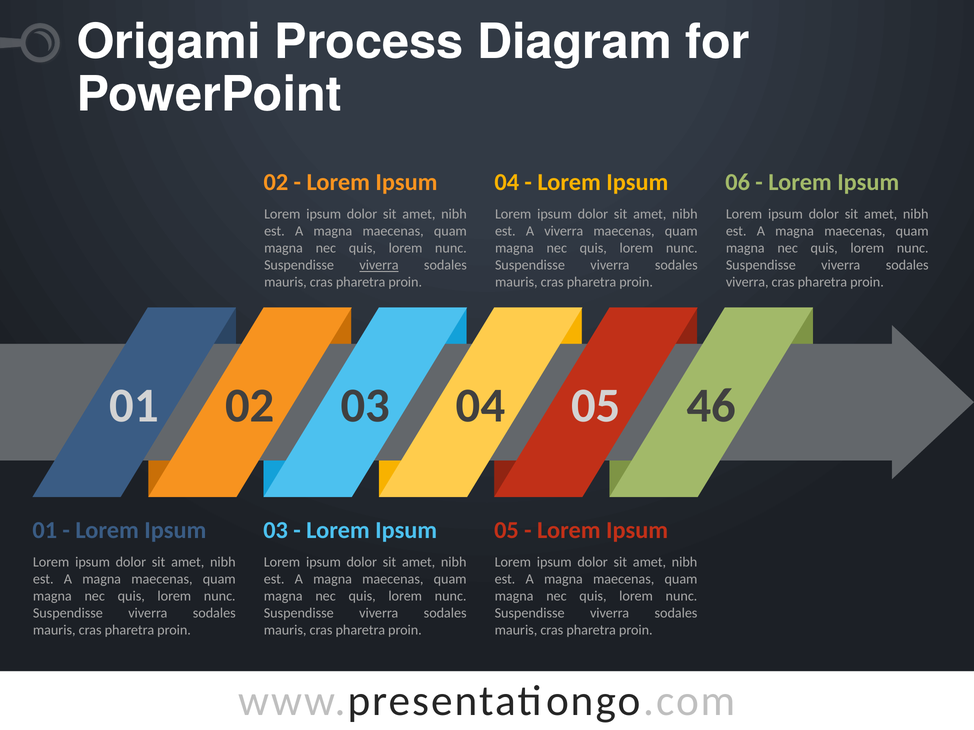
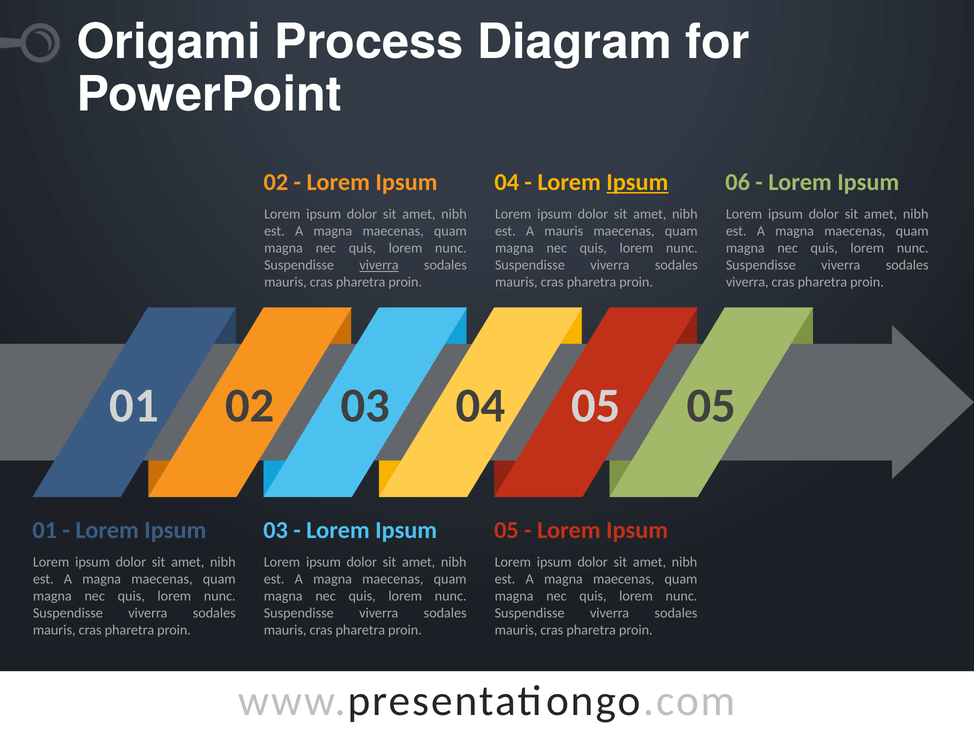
Ipsum underline: none -> present (637, 183)
A viverra: viverra -> mauris (564, 231)
46: 46 -> 05 (711, 406)
